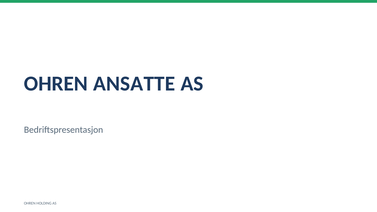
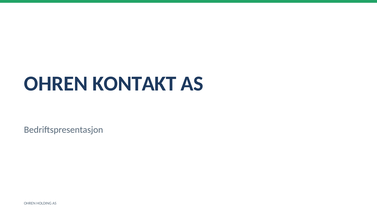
ANSATTE: ANSATTE -> KONTAKT (134, 84)
